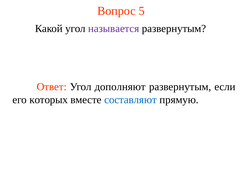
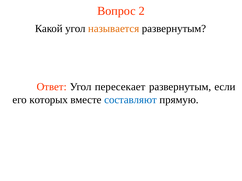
5: 5 -> 2 (142, 11)
называется colour: purple -> orange (114, 29)
дополняют: дополняют -> пересекает (120, 87)
